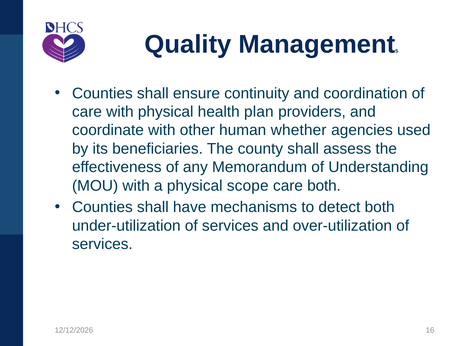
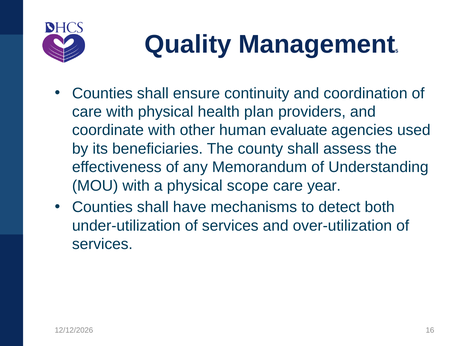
whether: whether -> evaluate (299, 130)
care both: both -> year (324, 186)
